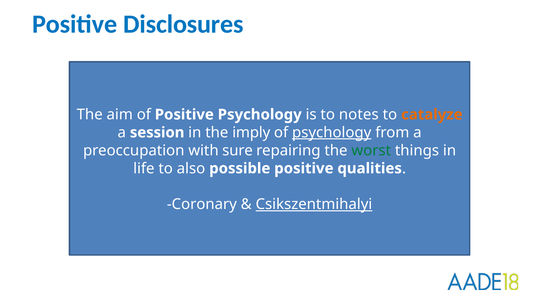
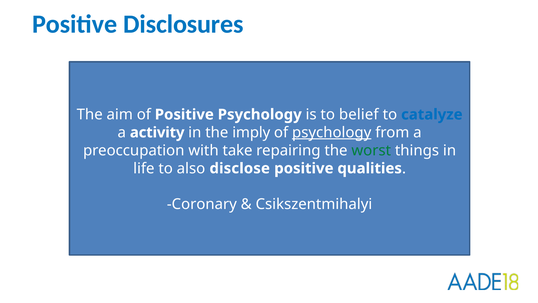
notes: notes -> belief (359, 115)
catalyze colour: orange -> blue (432, 115)
session: session -> activity (157, 132)
sure: sure -> take (238, 150)
possible: possible -> disclose (240, 168)
Csikszentmihalyi underline: present -> none (314, 204)
